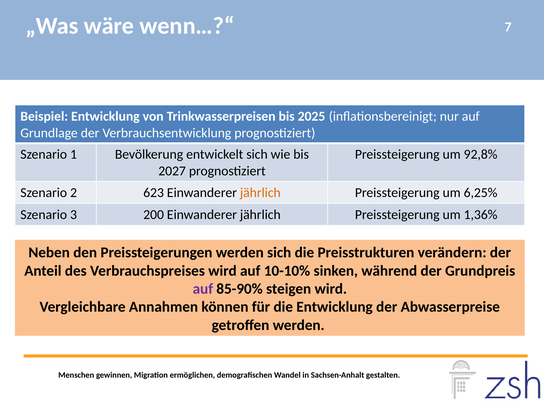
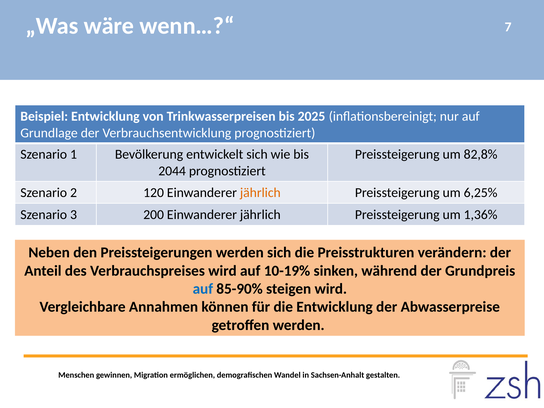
92,8%: 92,8% -> 82,8% (481, 154)
2027: 2027 -> 2044 (172, 171)
623: 623 -> 120 (154, 193)
10-10%: 10-10% -> 10-19% (287, 271)
auf colour: purple -> blue (203, 289)
